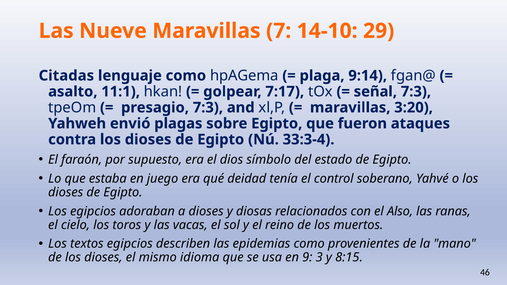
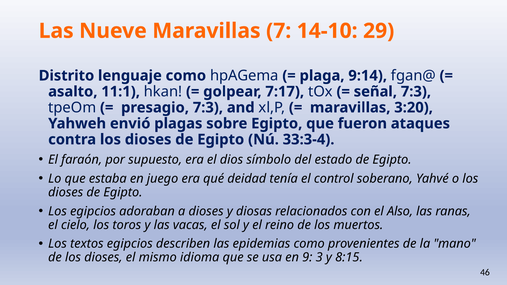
Citadas: Citadas -> Distrito (66, 76)
